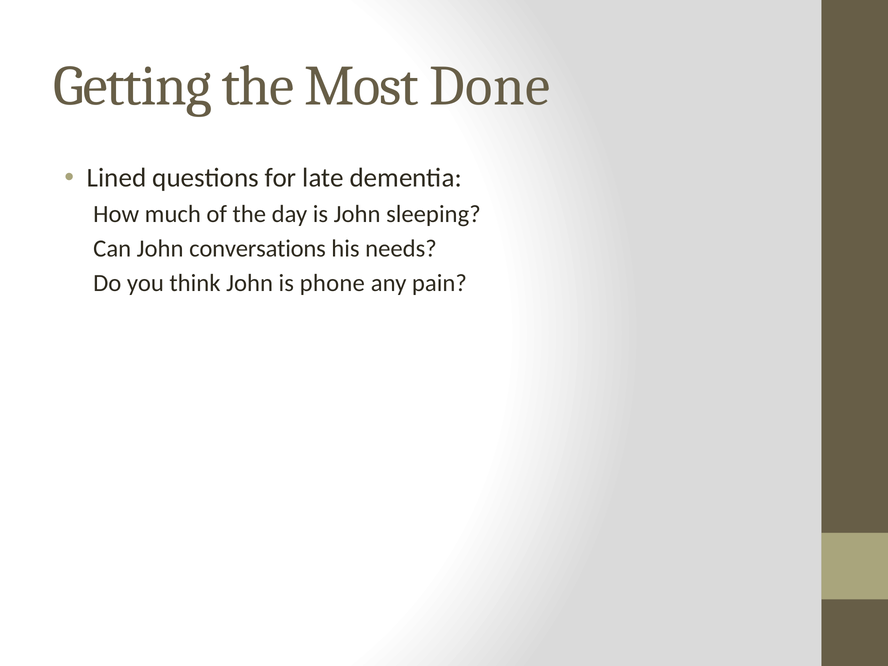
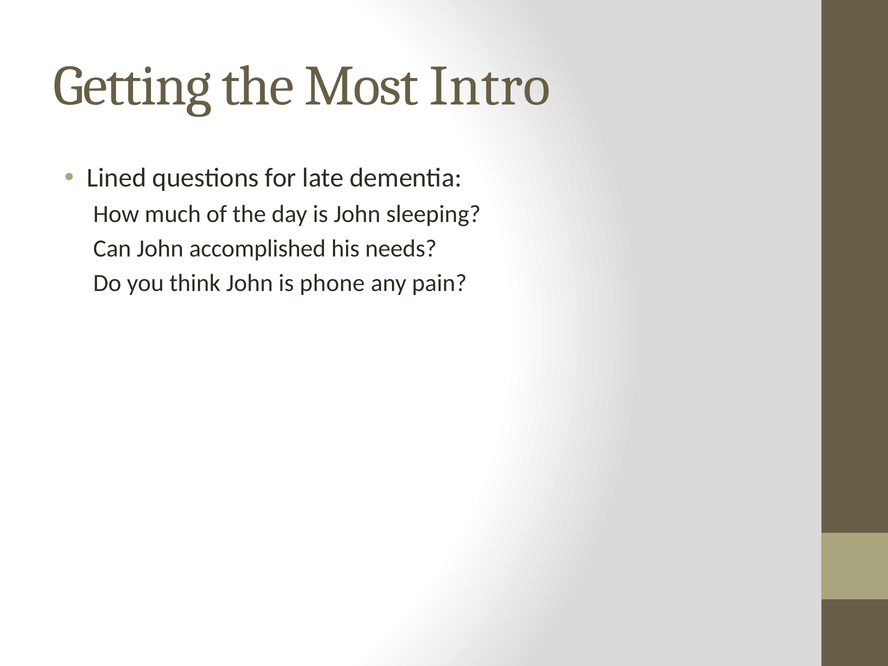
Done: Done -> Intro (490, 86)
conversations: conversations -> accomplished (257, 248)
